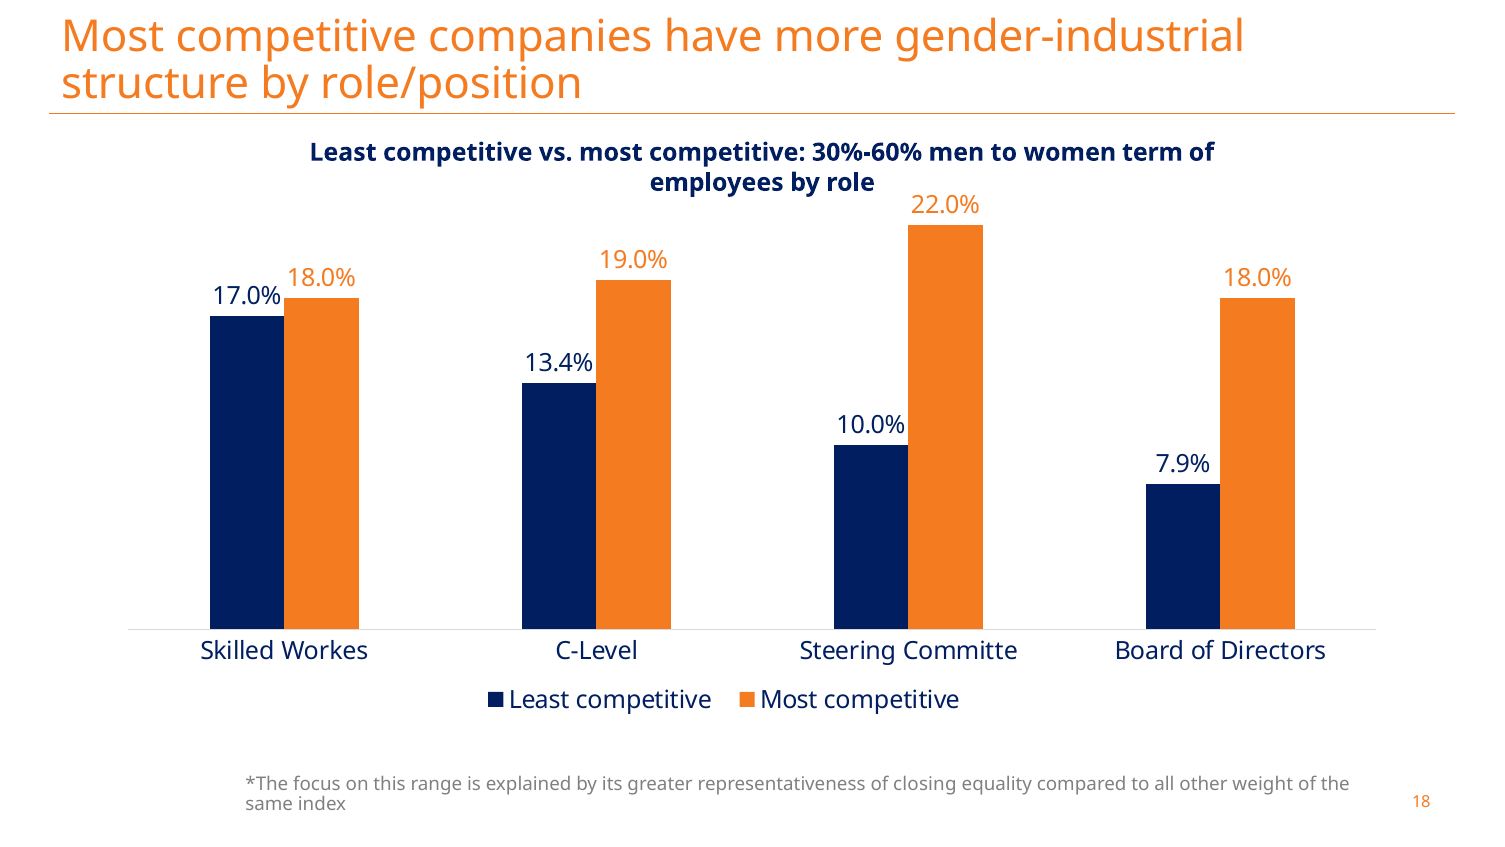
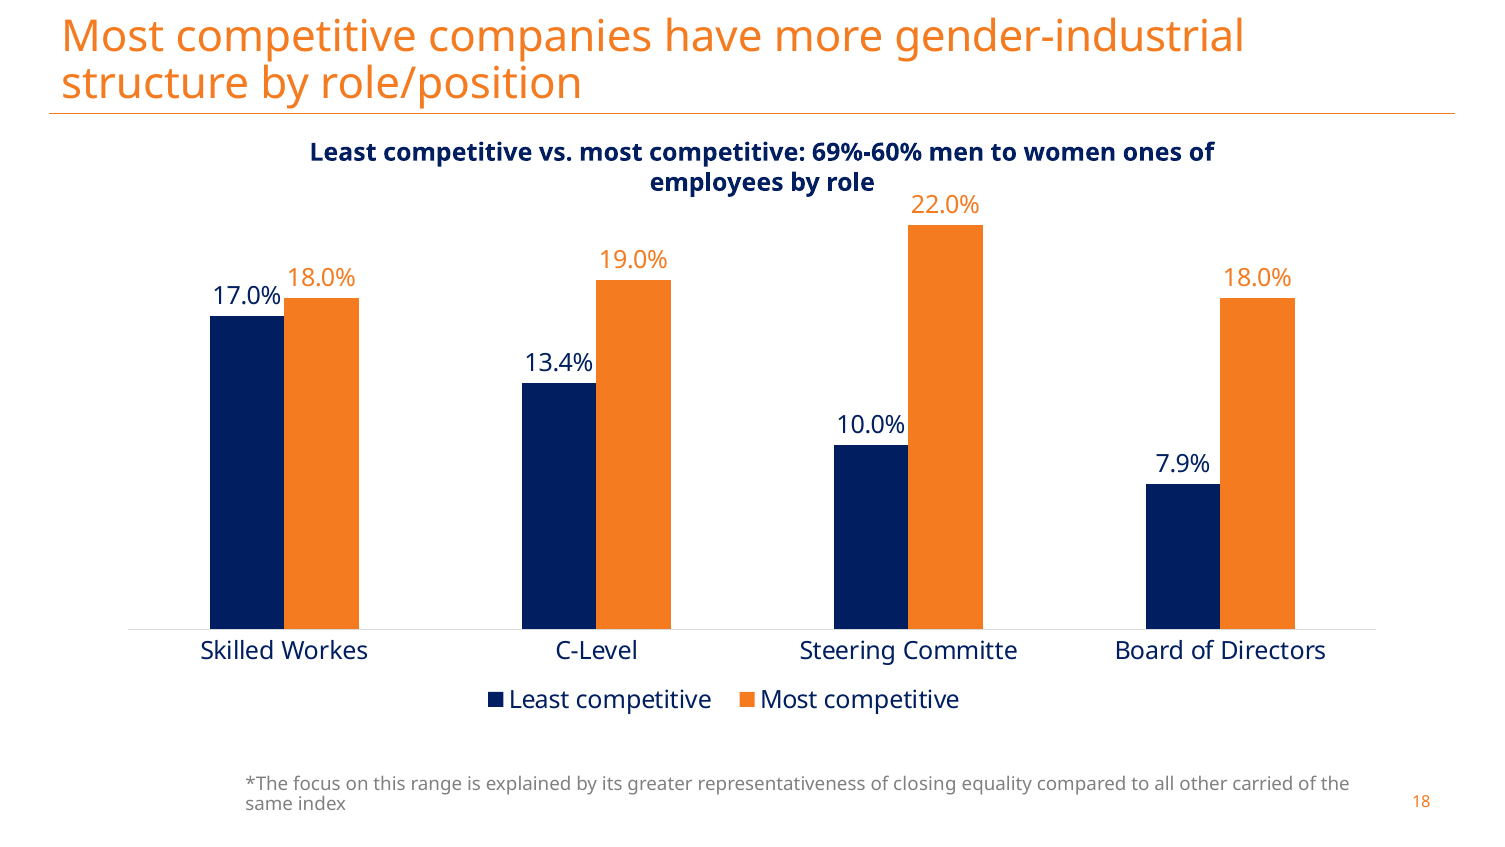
30%-60%: 30%-60% -> 69%-60% (867, 152)
term: term -> ones (1152, 152)
weight: weight -> carried (1263, 784)
